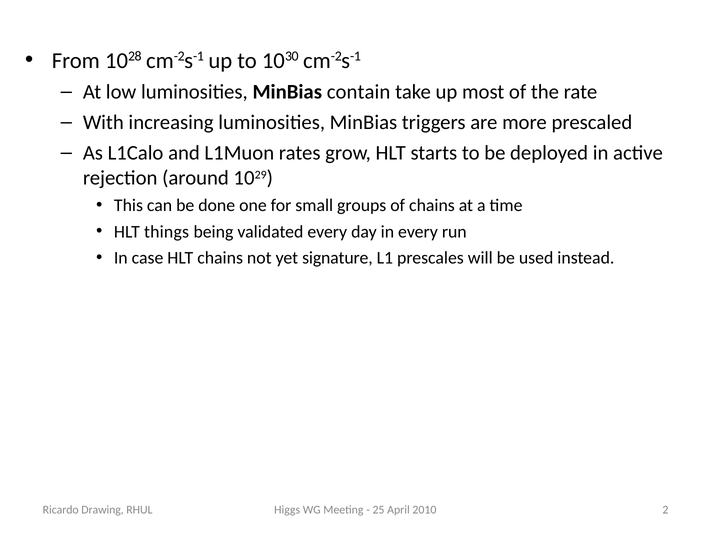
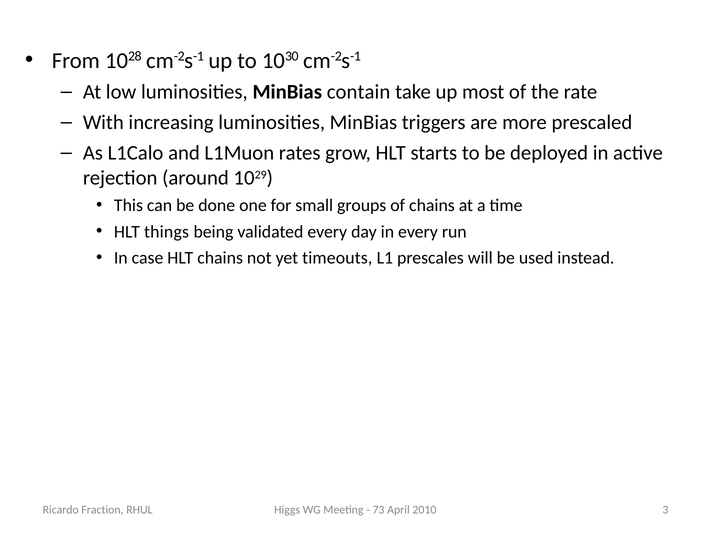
signature: signature -> timeouts (337, 257)
25: 25 -> 73 (379, 509)
2: 2 -> 3 (665, 509)
Drawing: Drawing -> Fraction (102, 509)
